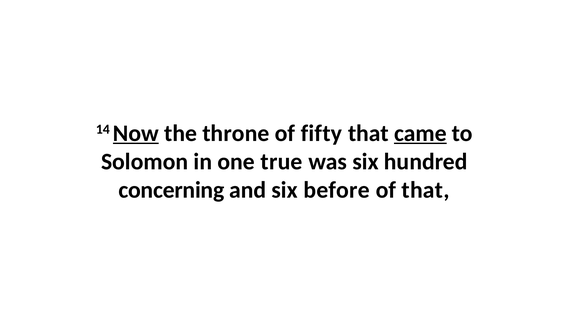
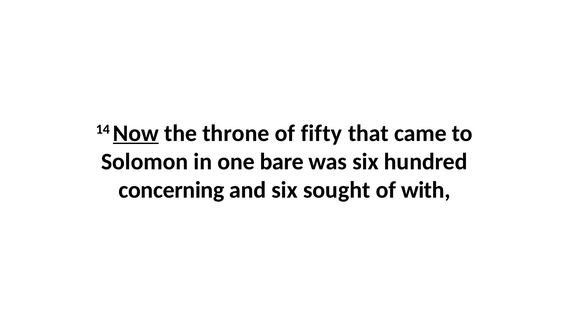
came underline: present -> none (420, 133)
true: true -> bare (282, 162)
before: before -> sought (337, 190)
of that: that -> with (426, 190)
